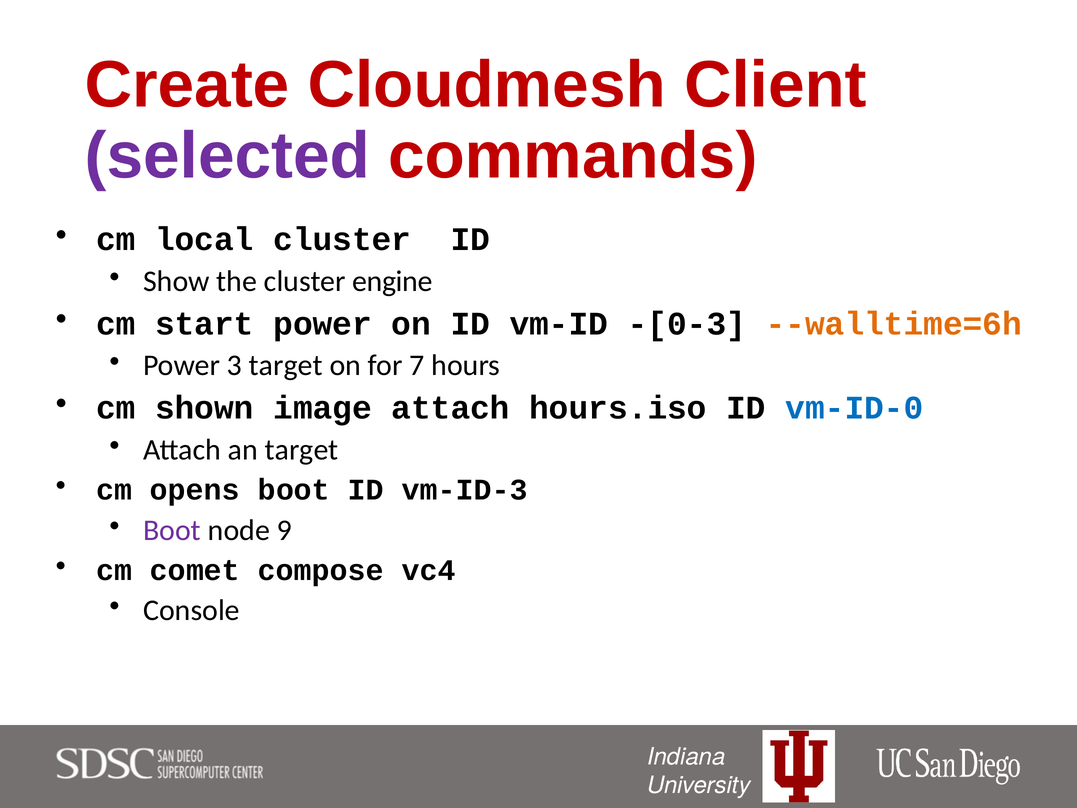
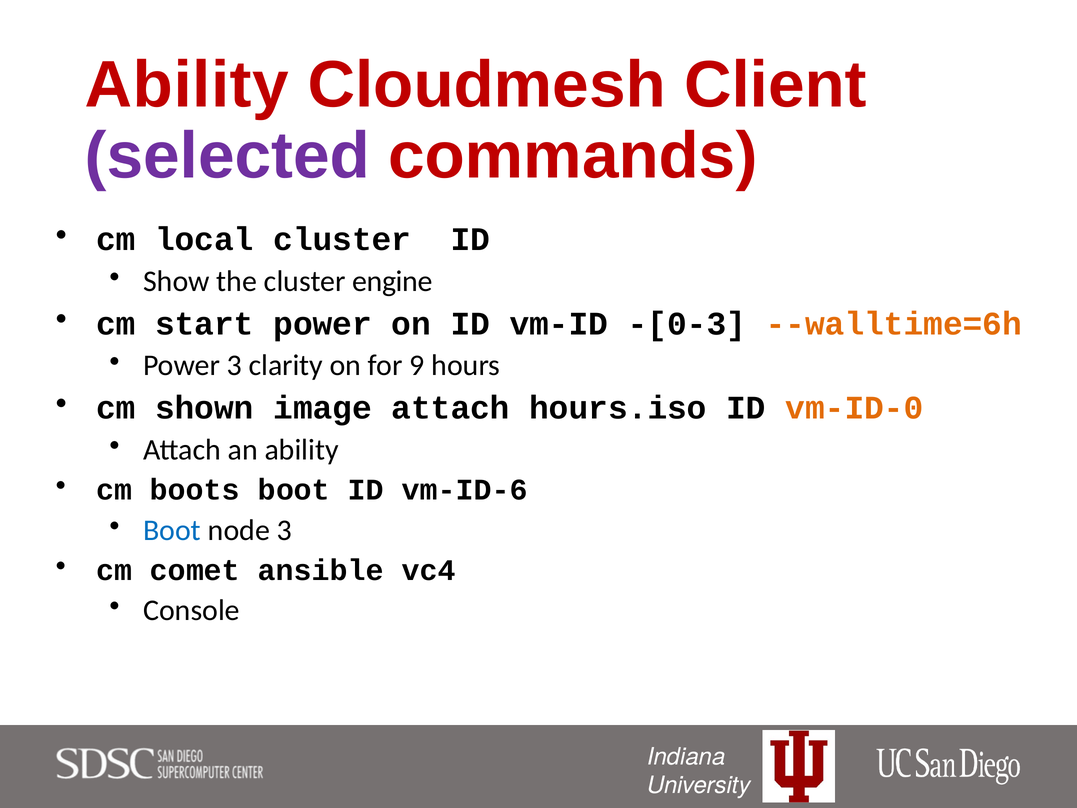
Create: Create -> Ability (187, 85)
3 target: target -> clarity (286, 366)
7: 7 -> 9 (417, 366)
vm-ID-0 colour: blue -> orange (854, 408)
an target: target -> ability (302, 450)
opens: opens -> boots (195, 490)
vm-ID-3: vm-ID-3 -> vm-ID-6 (465, 490)
Boot colour: purple -> blue (172, 530)
node 9: 9 -> 3 (284, 530)
compose: compose -> ansible (321, 570)
